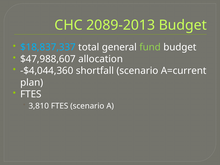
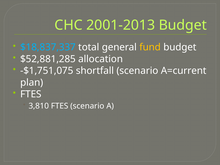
2089-2013: 2089-2013 -> 2001-2013 (121, 25)
fund colour: light green -> yellow (150, 47)
$47,988,607: $47,988,607 -> $52,881,285 (48, 59)
-$4,044,360: -$4,044,360 -> -$1,751,075 (47, 71)
